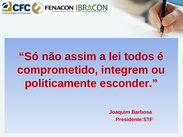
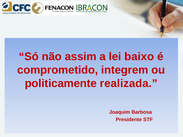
todos: todos -> baixo (139, 57)
esconder: esconder -> realizada (129, 84)
